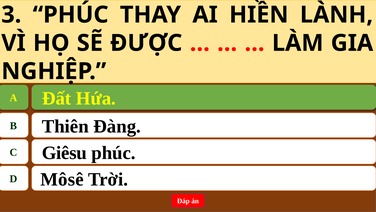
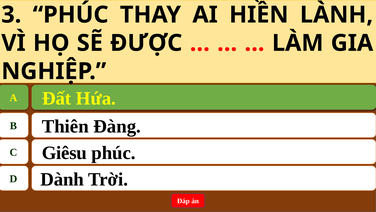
Môsê: Môsê -> Dành (62, 179)
